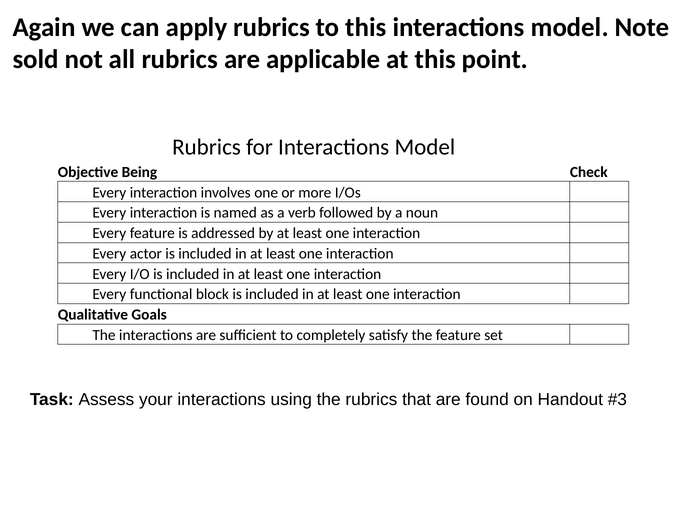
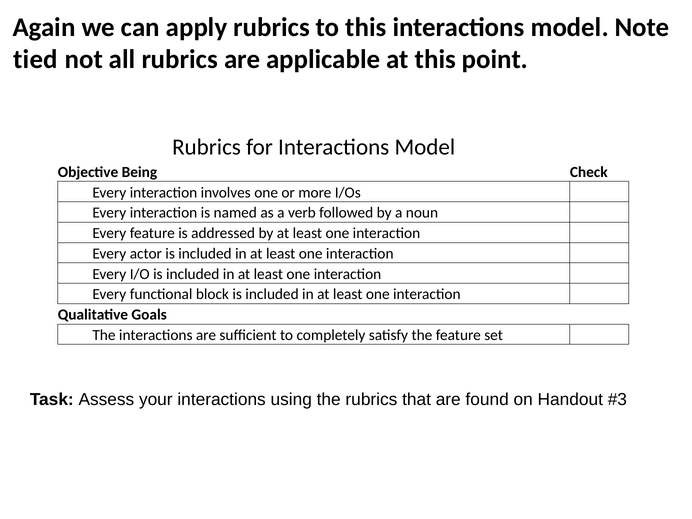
sold: sold -> tied (36, 60)
